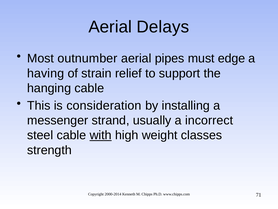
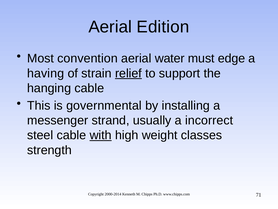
Delays: Delays -> Edition (163, 27)
outnumber: outnumber -> convention (88, 58)
pipes: pipes -> water (170, 58)
relief underline: none -> present (128, 73)
consideration: consideration -> governmental (104, 105)
